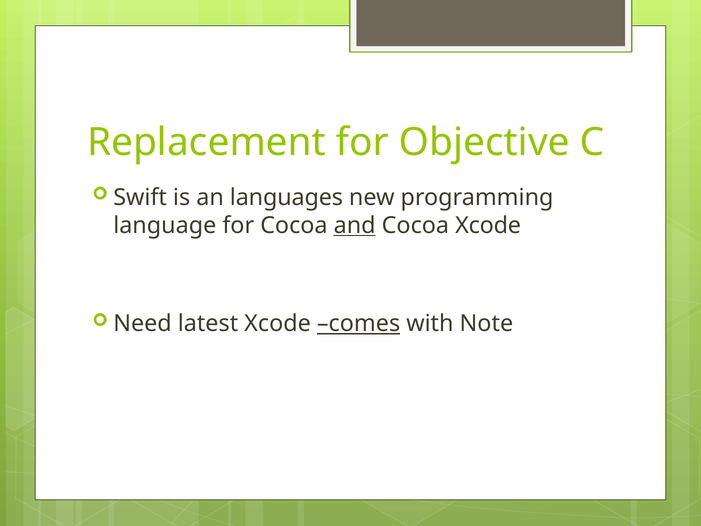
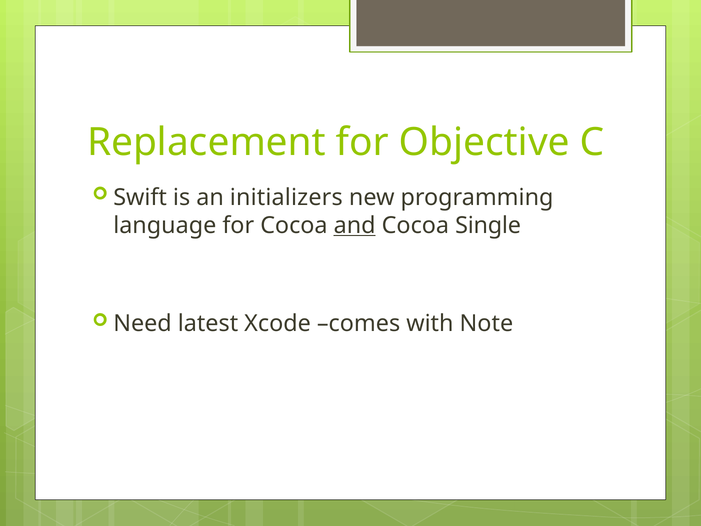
languages: languages -> initializers (286, 197)
Cocoa Xcode: Xcode -> Single (488, 225)
comes underline: present -> none (359, 323)
